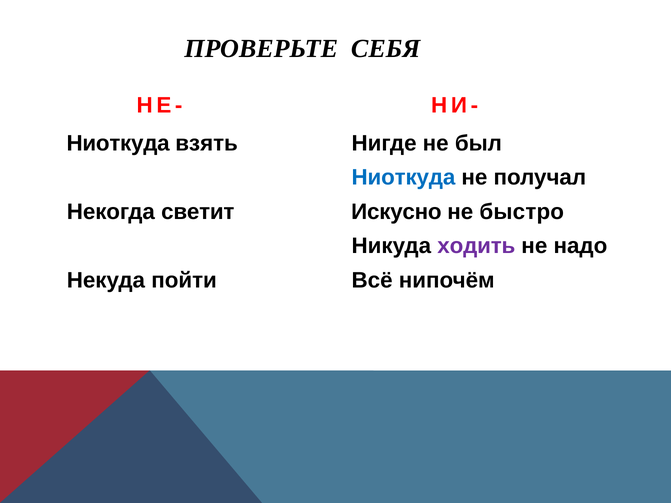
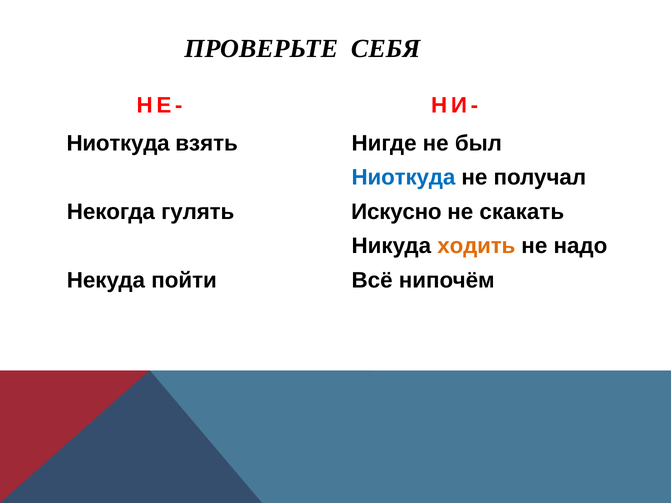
светит: светит -> гулять (198, 212)
быстро: быстро -> скакать (522, 212)
ходить colour: purple -> orange (476, 246)
